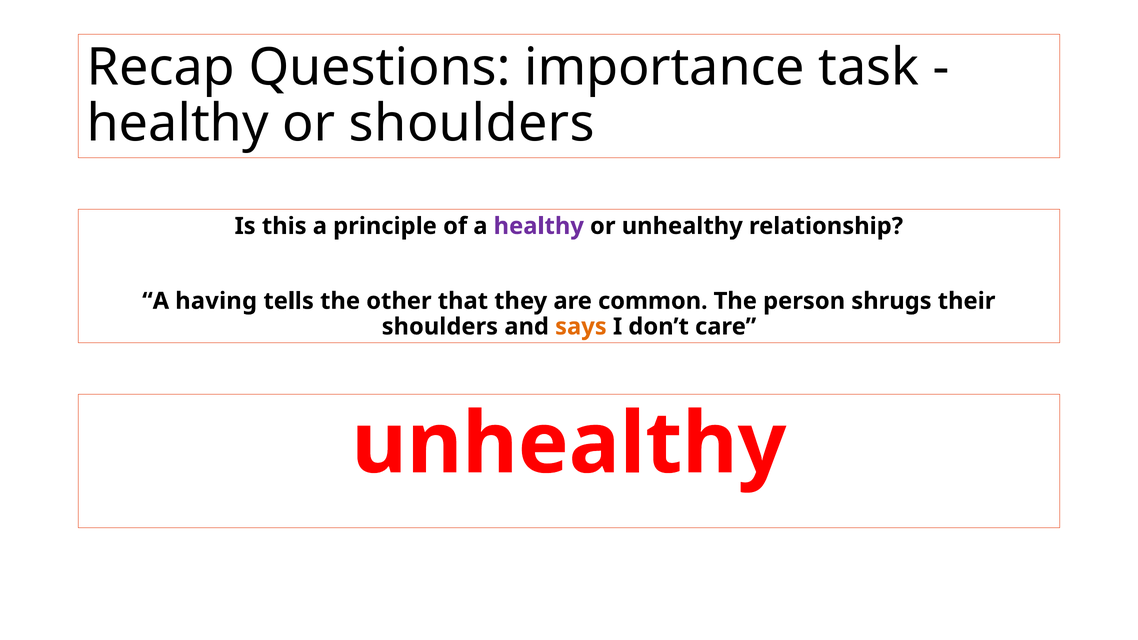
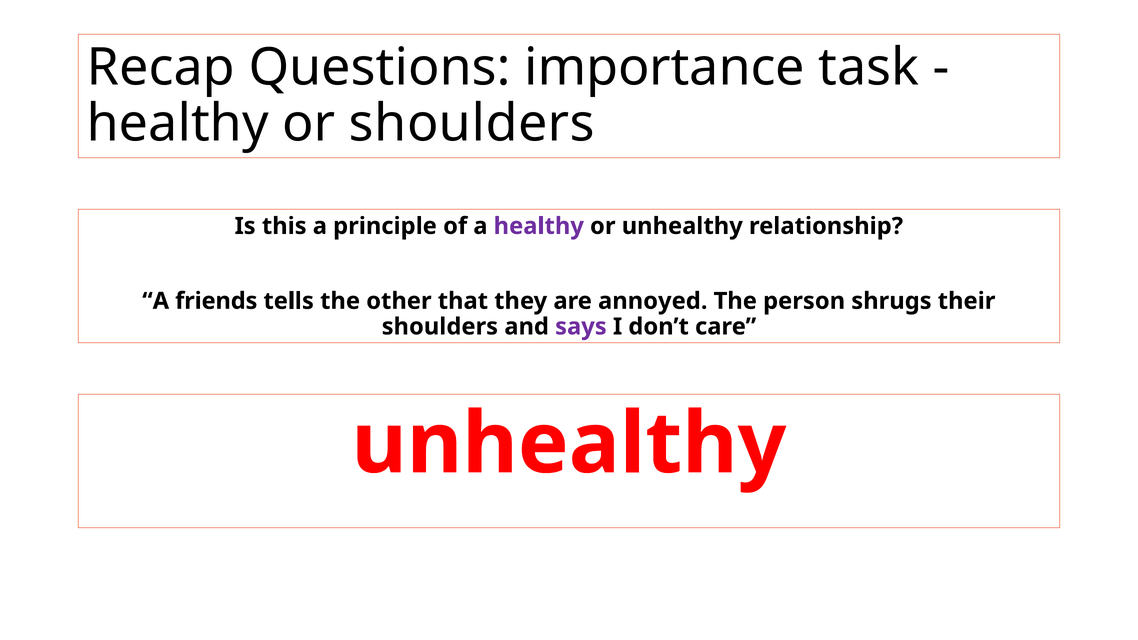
having: having -> friends (216, 301)
common: common -> annoyed (653, 301)
says colour: orange -> purple (581, 327)
